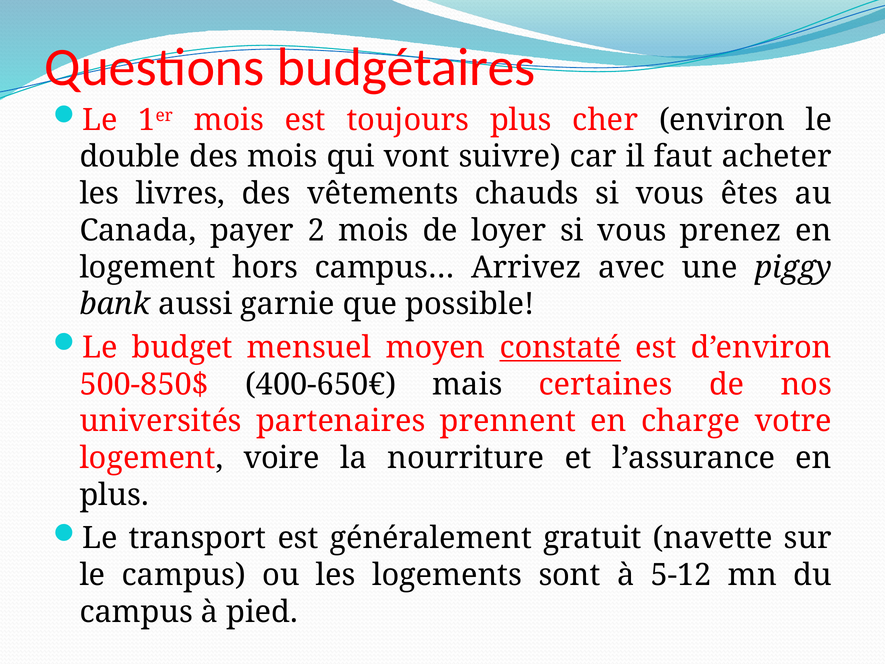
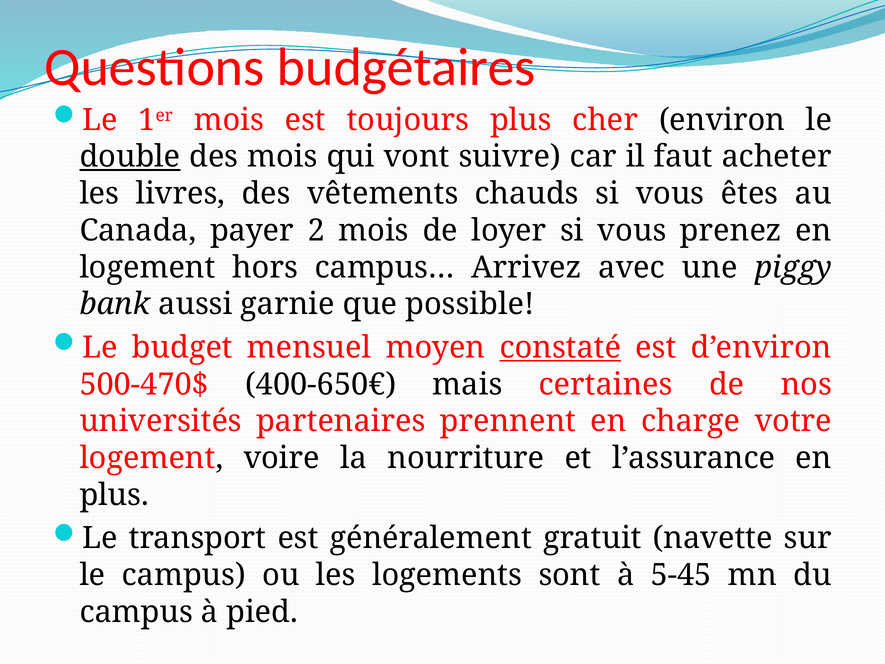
double underline: none -> present (130, 157)
500-850$: 500-850$ -> 500-470$ (144, 384)
5-12: 5-12 -> 5-45 (681, 575)
